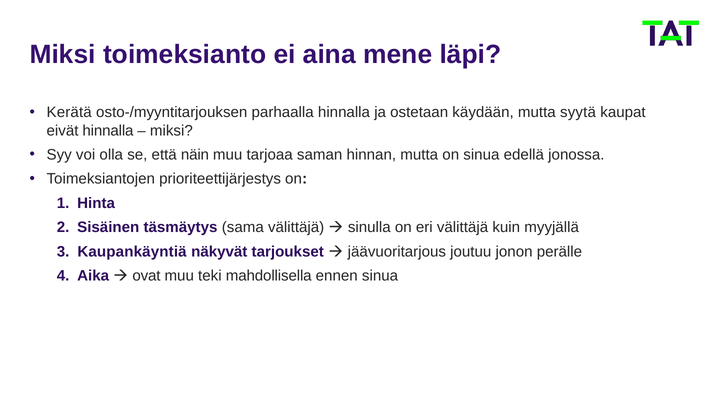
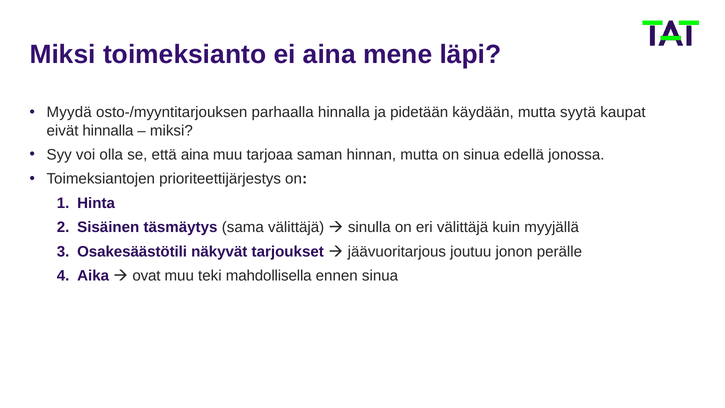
Kerätä: Kerätä -> Myydä (69, 112)
ostetaan: ostetaan -> pidetään (419, 112)
että näin: näin -> aina (195, 155)
Kaupankäyntiä: Kaupankäyntiä -> Osakesäästötili (132, 251)
